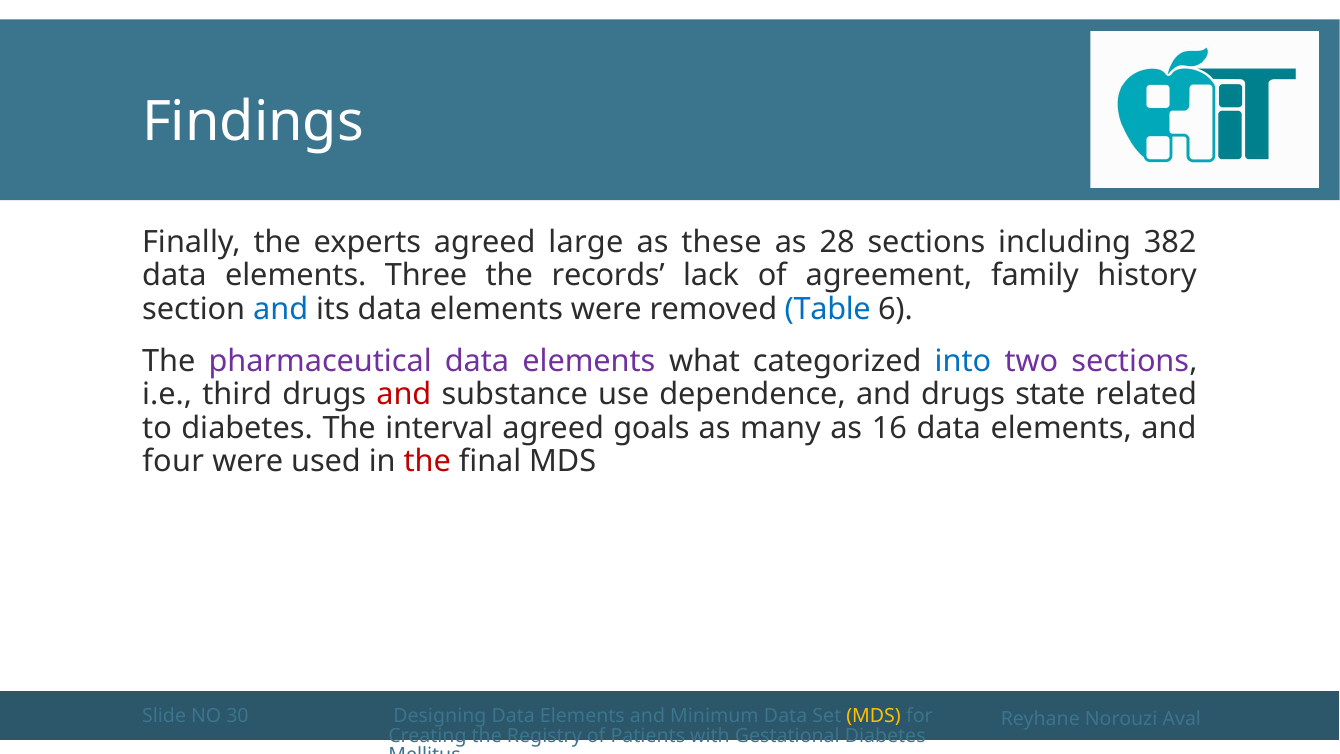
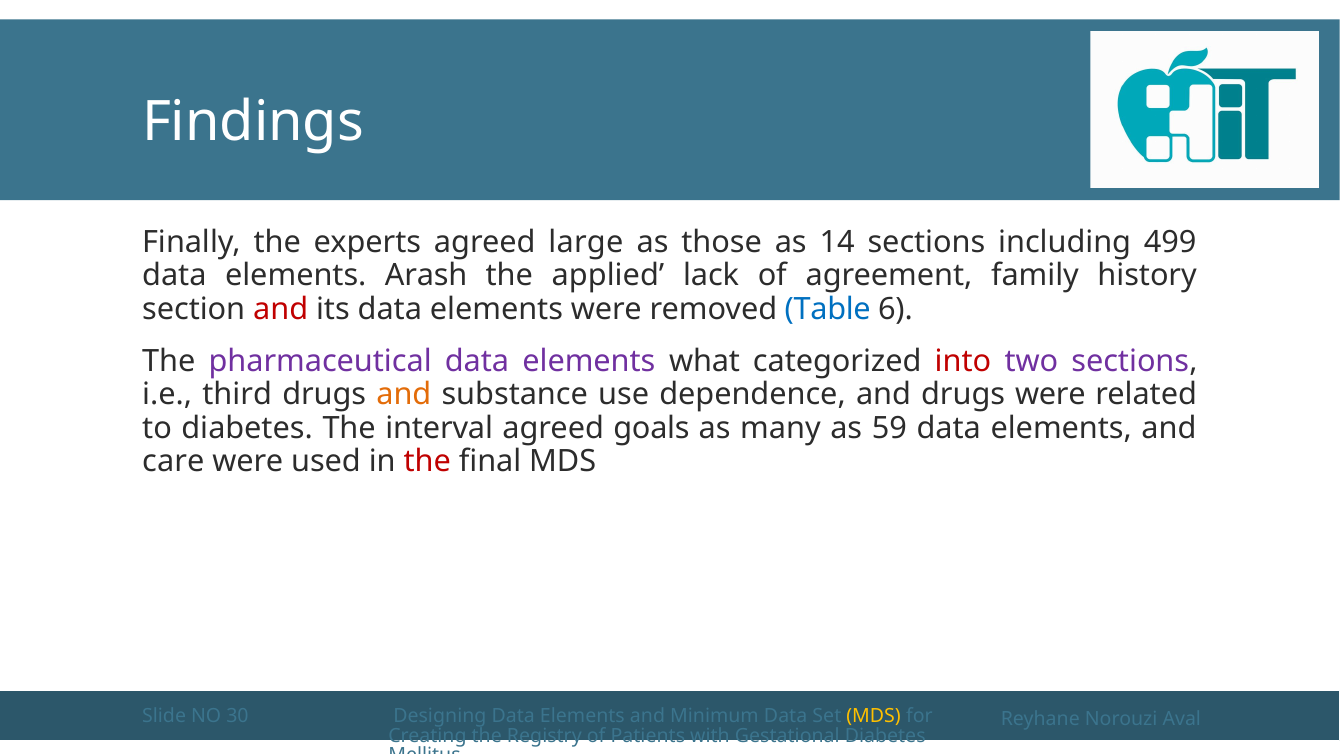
these: these -> those (722, 242)
28: 28 -> 14 (837, 242)
382: 382 -> 499 (1170, 242)
Three: Three -> Arash (426, 276)
records: records -> applied (608, 276)
and colour: blue -> red (281, 309)
into colour: blue -> red (963, 362)
and colour: red -> orange (404, 395)
drugs state: state -> were (1050, 395)
16: 16 -> 59 (889, 428)
four: four -> care (173, 461)
